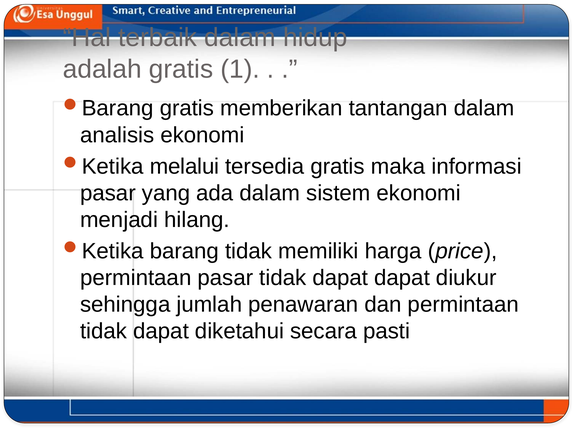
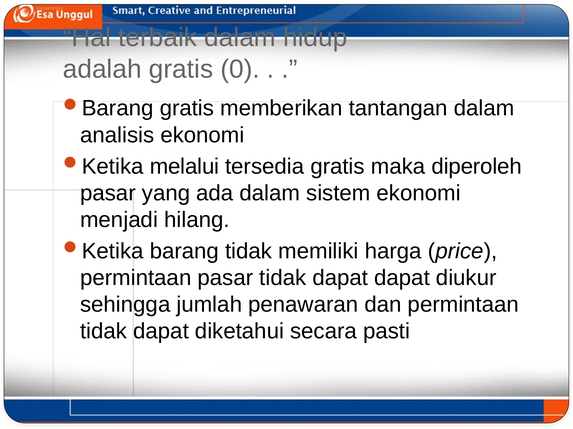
1: 1 -> 0 (240, 69)
informasi: informasi -> diperoleh (477, 167)
